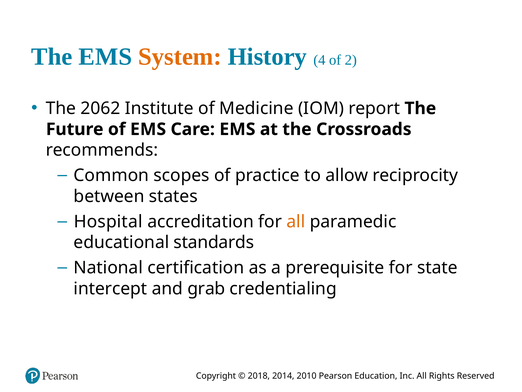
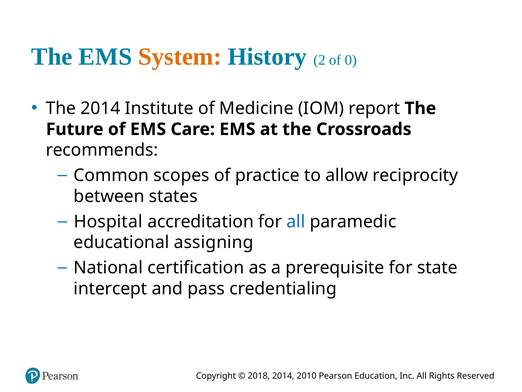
4: 4 -> 2 (319, 60)
2: 2 -> 0 (351, 60)
The 2062: 2062 -> 2014 (101, 108)
all colour: orange -> blue (296, 221)
standards: standards -> assigning (214, 242)
grab: grab -> pass (206, 288)
